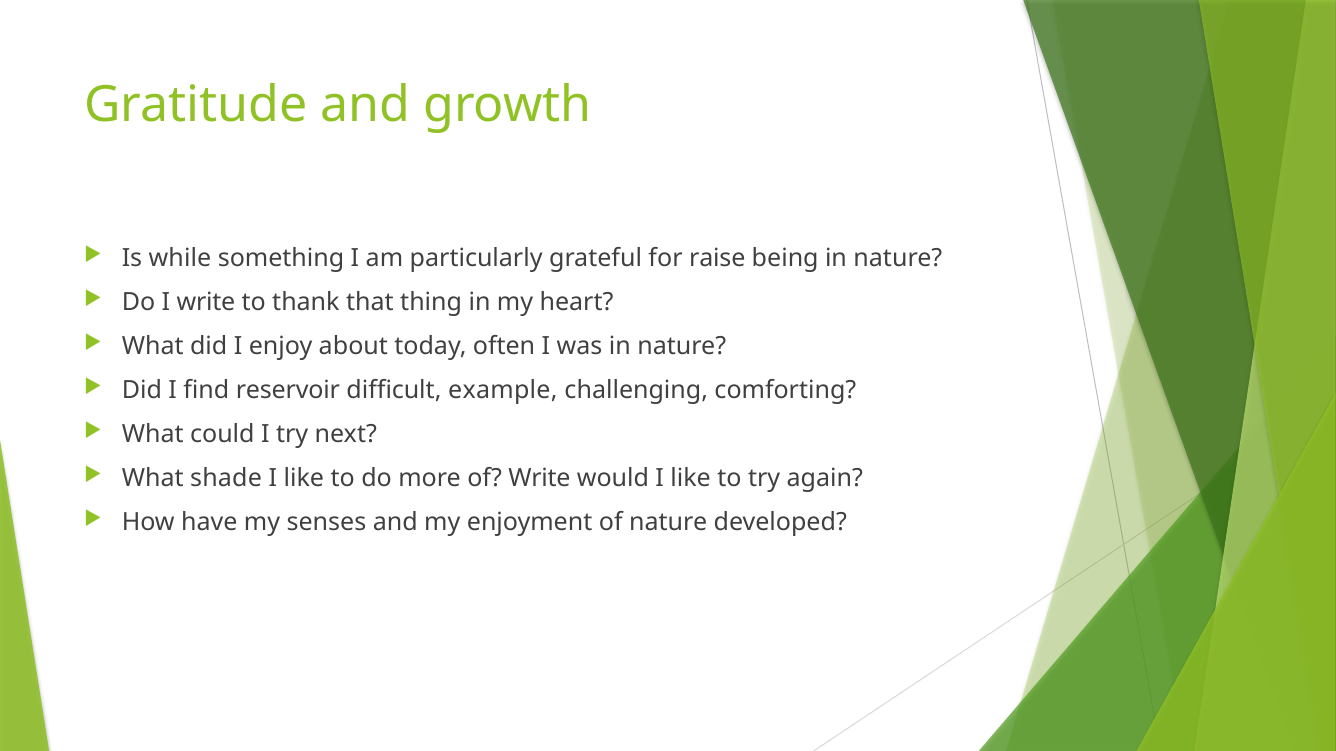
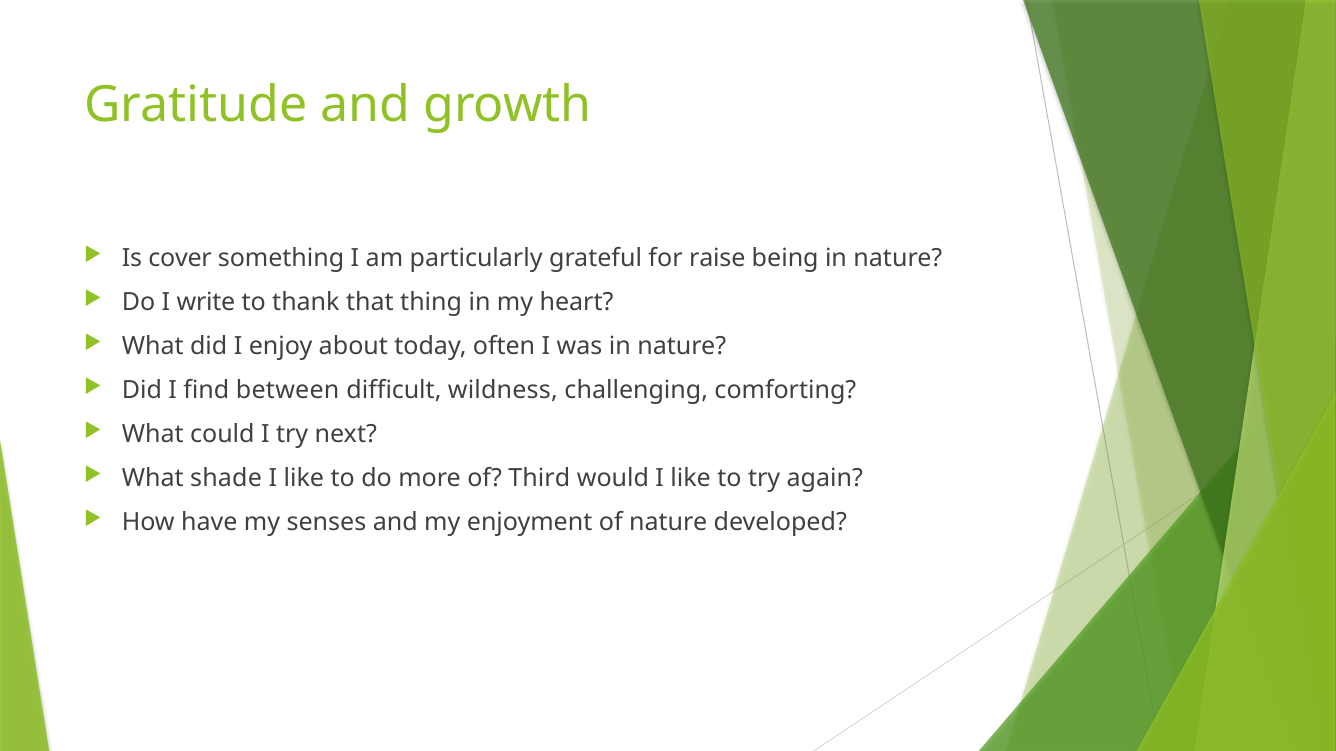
while: while -> cover (180, 259)
reservoir: reservoir -> between (288, 391)
example: example -> wildness (503, 391)
of Write: Write -> Third (539, 478)
